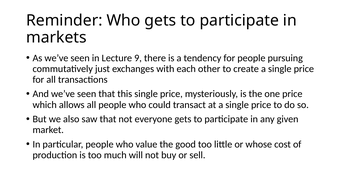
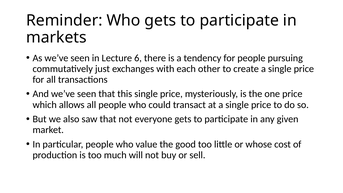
9: 9 -> 6 (138, 58)
